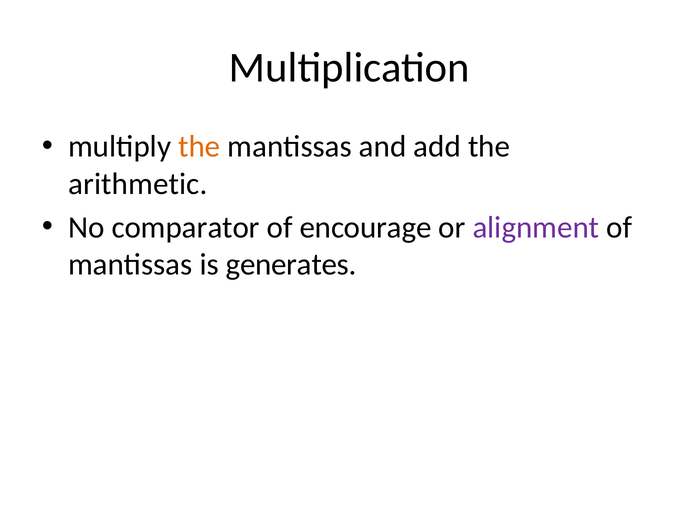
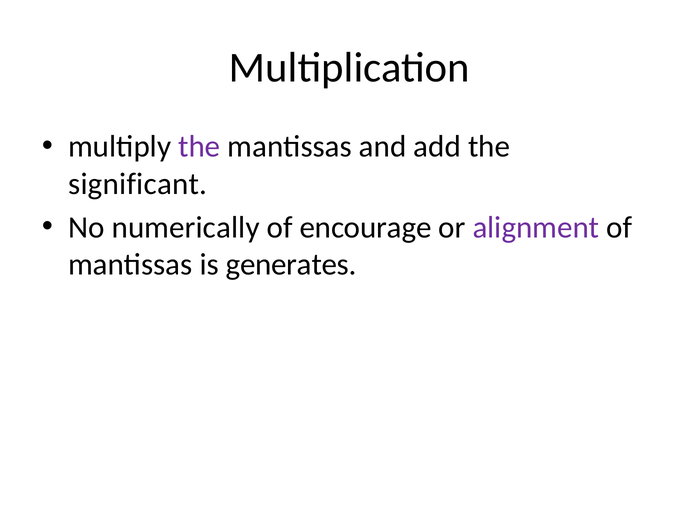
the colour: orange -> purple (199, 147)
arithmetic: arithmetic -> significant (138, 184)
comparator: comparator -> numerically (186, 227)
